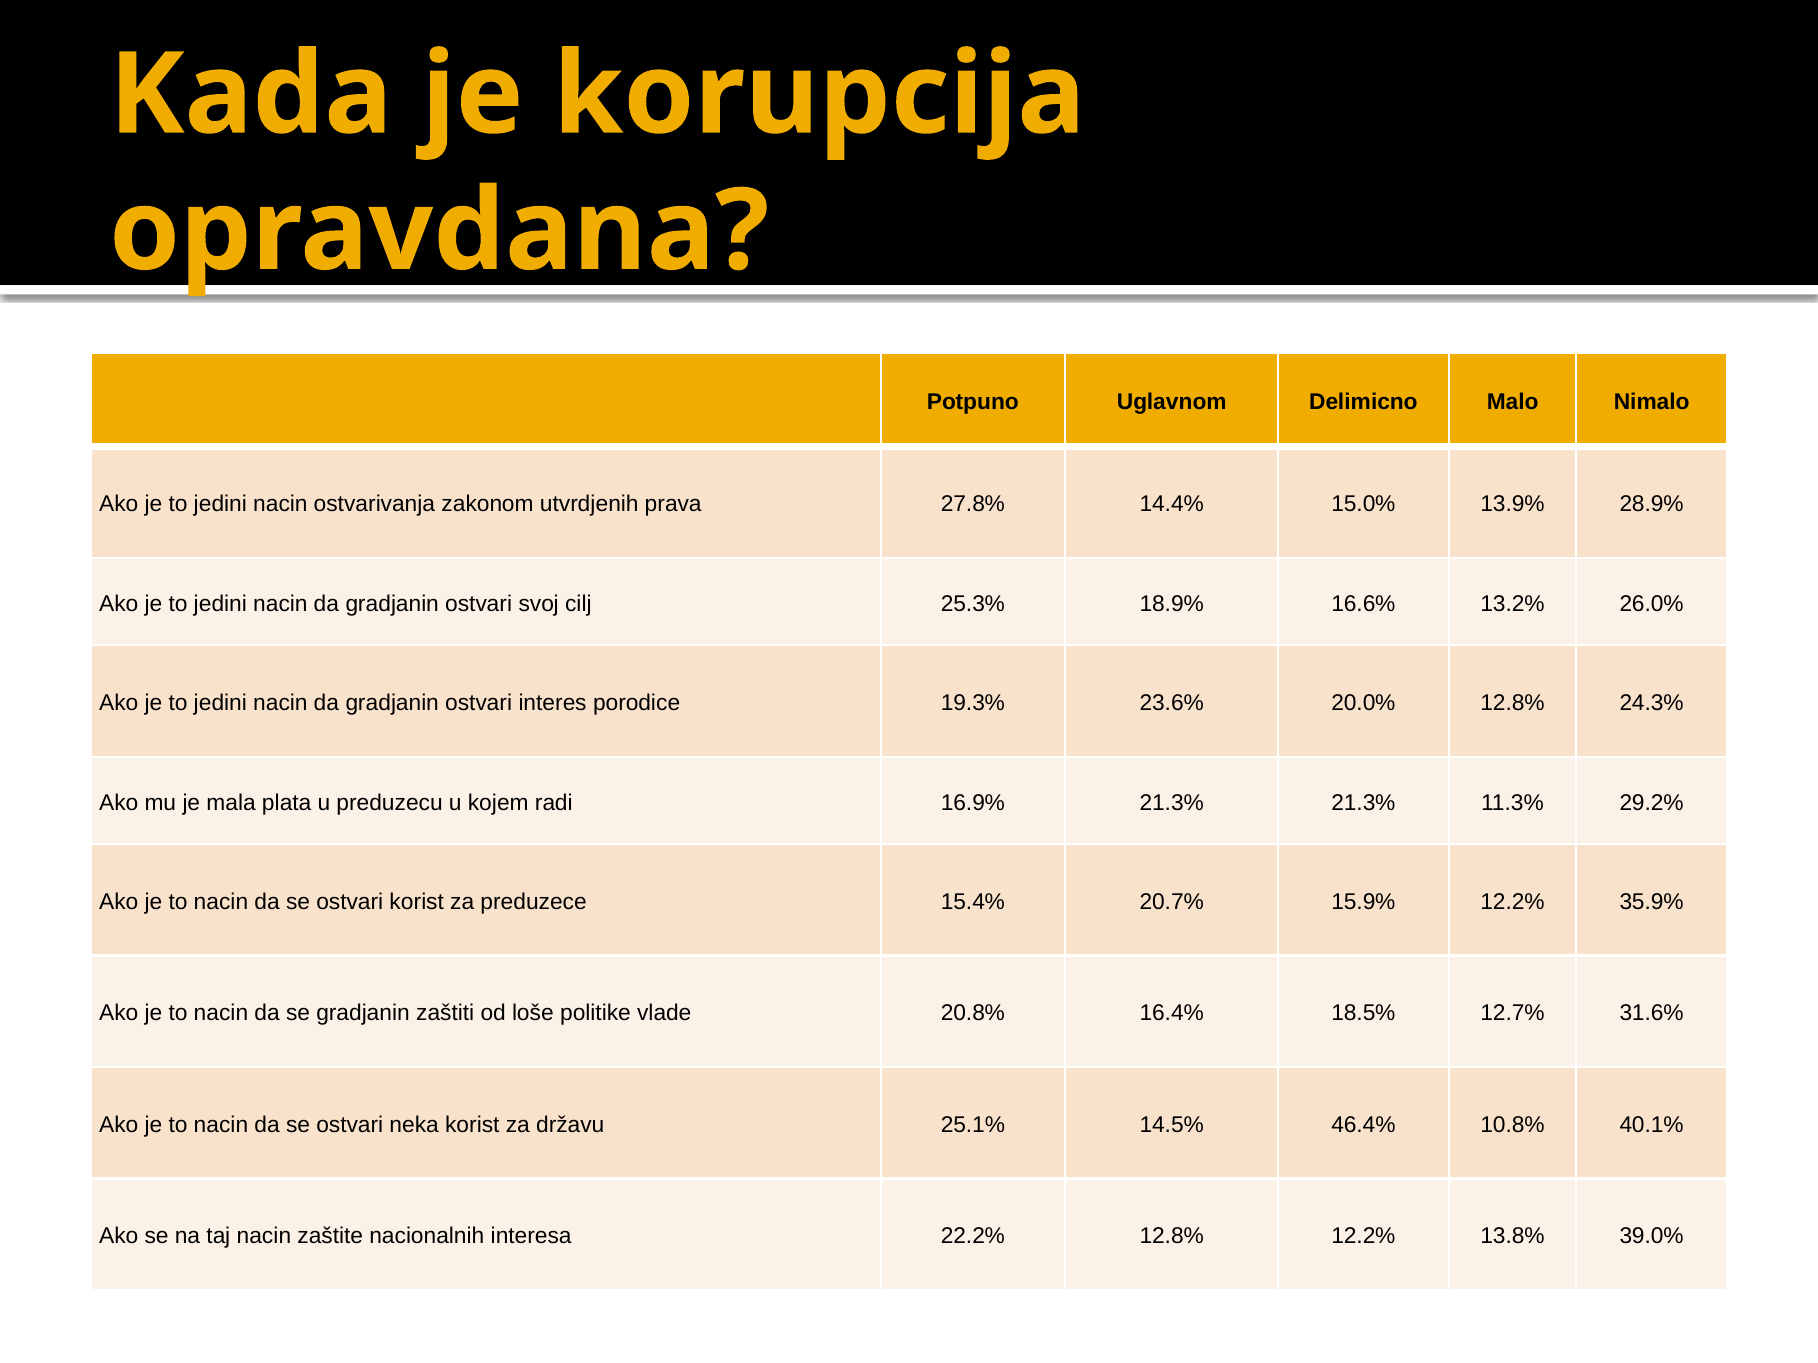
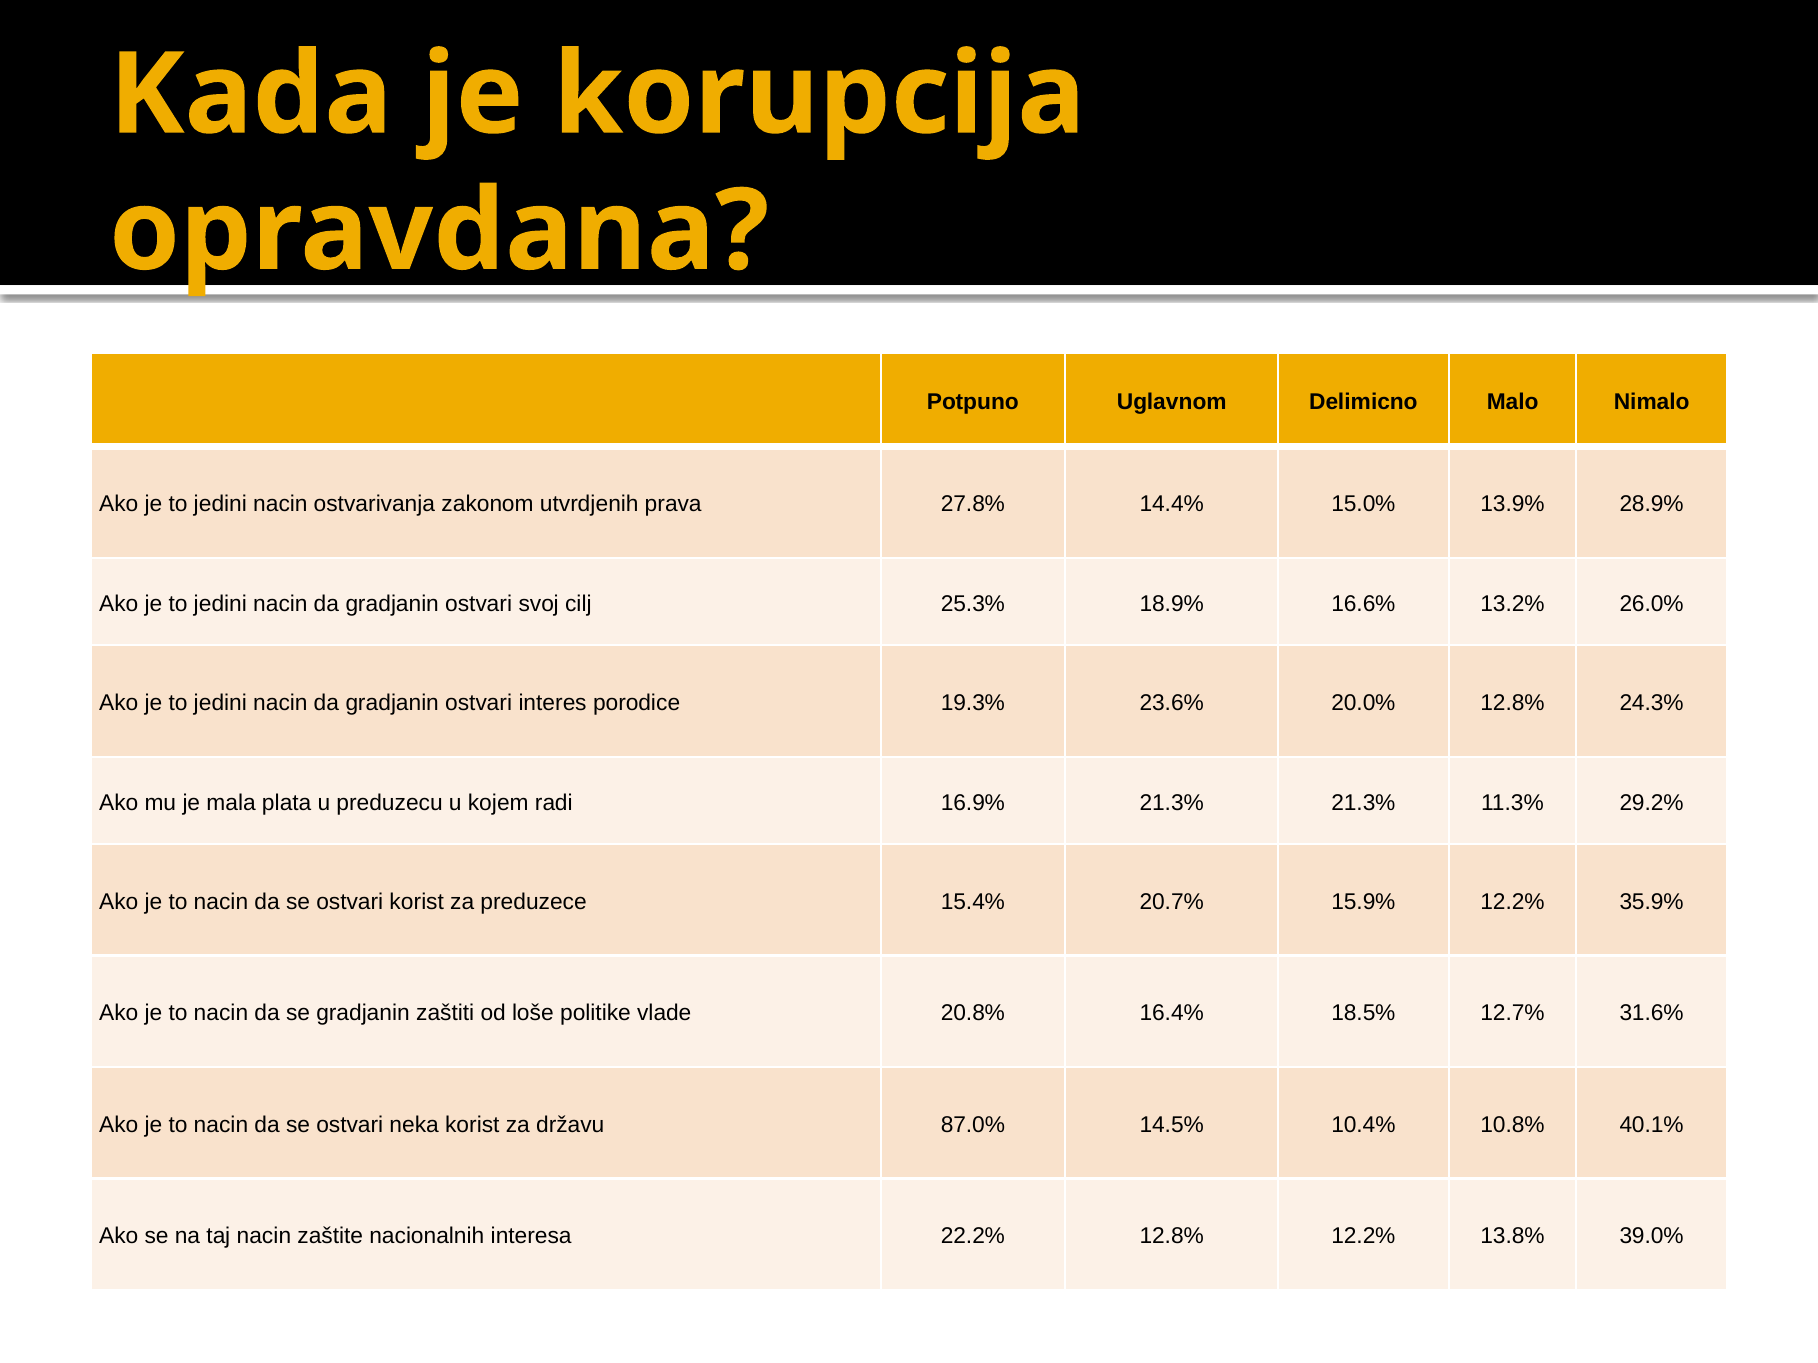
25.1%: 25.1% -> 87.0% (973, 1125)
46.4%: 46.4% -> 10.4% (1363, 1125)
